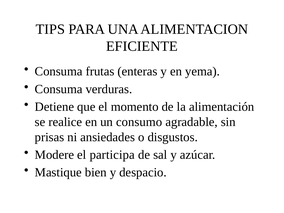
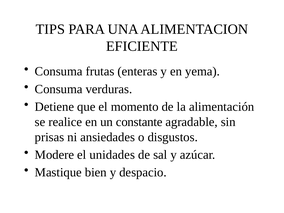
consumo: consumo -> constante (139, 122)
participa: participa -> unidades (112, 155)
